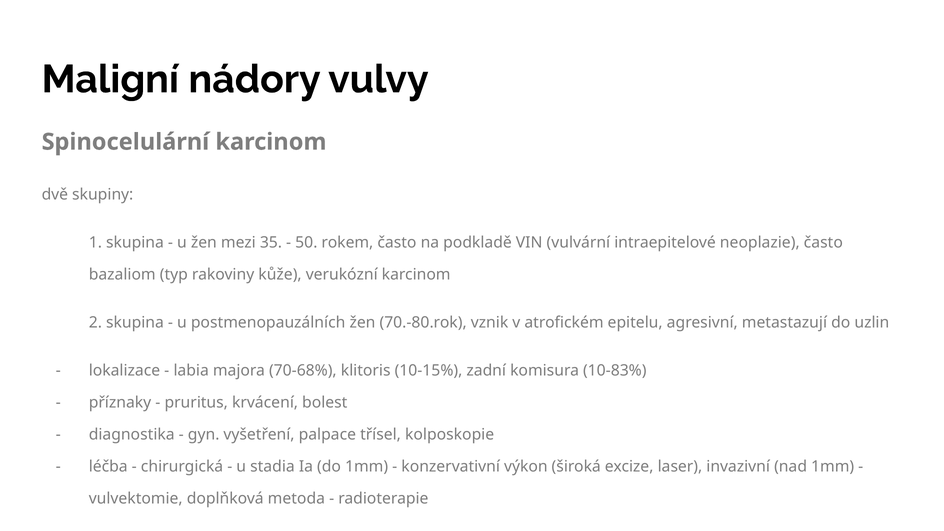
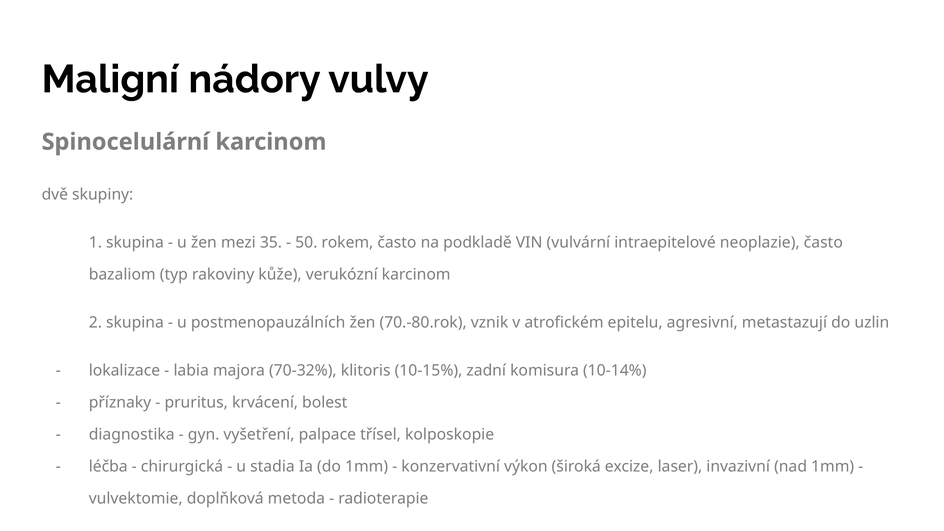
70-68%: 70-68% -> 70-32% (303, 370)
10-83%: 10-83% -> 10-14% (615, 370)
